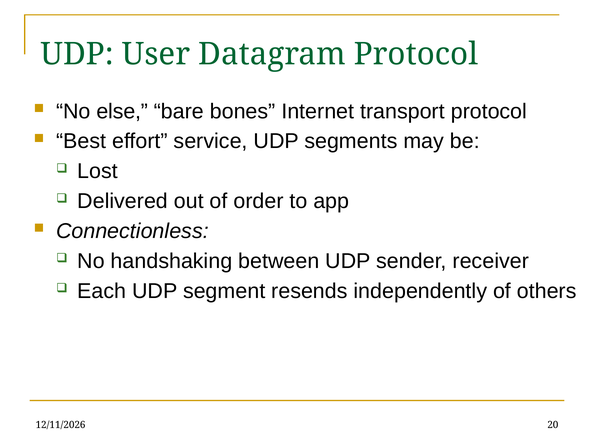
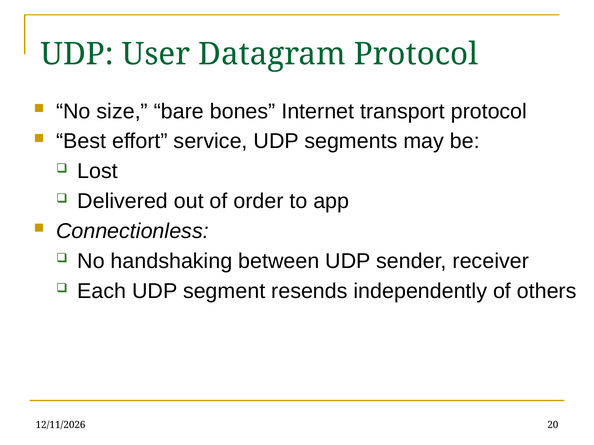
else: else -> size (122, 111)
